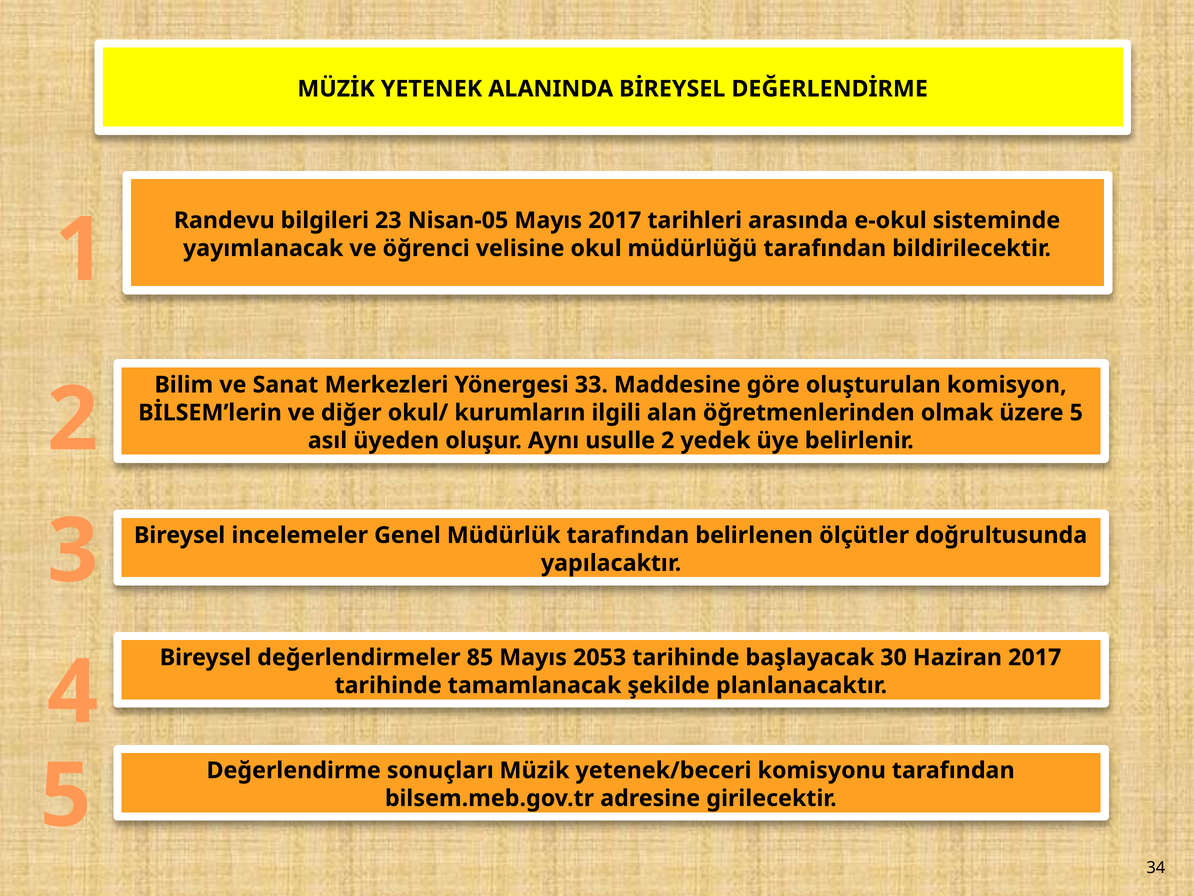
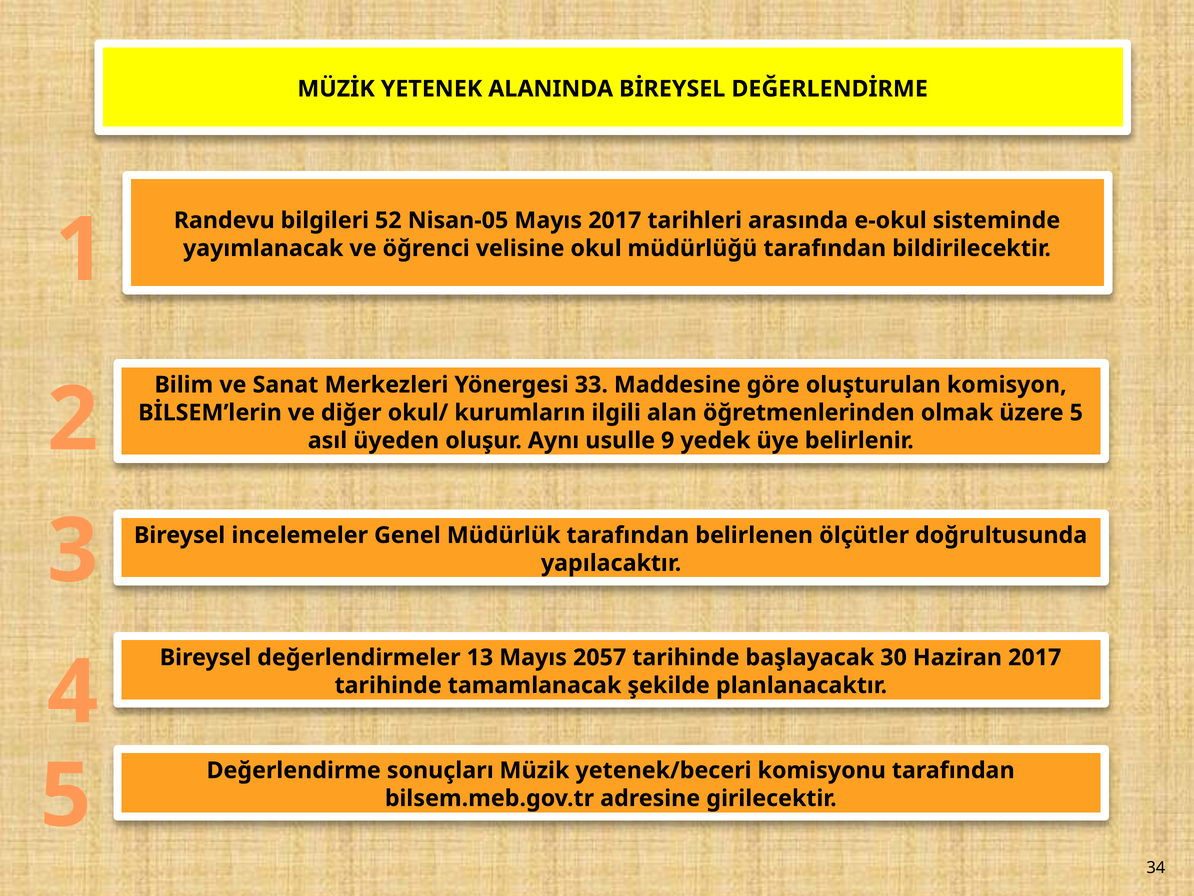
23: 23 -> 52 (388, 220)
usulle 2: 2 -> 9 (668, 440)
85: 85 -> 13 (480, 657)
2053: 2053 -> 2057 (600, 657)
